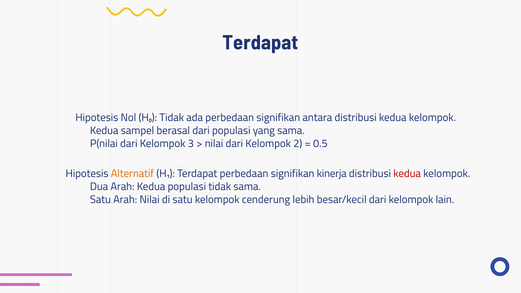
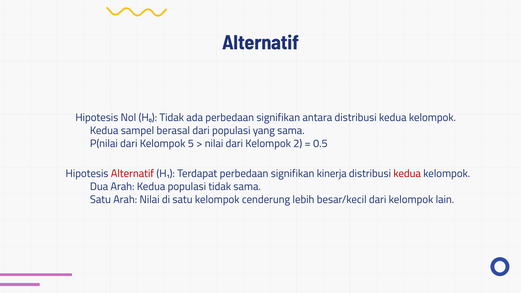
Terdapat: Terdapat -> Alternatif (261, 43)
3: 3 -> 5 (191, 144)
Alternatif colour: orange -> red (132, 174)
